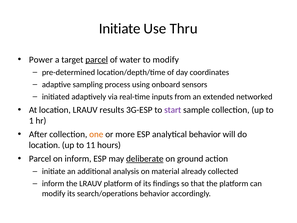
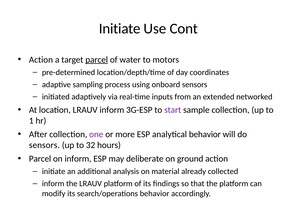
Thru: Thru -> Cont (184, 29)
Power: Power -> Action (41, 60)
to modify: modify -> motors (166, 60)
LRAUV results: results -> inform (112, 110)
one colour: orange -> purple (96, 134)
location: location -> sensors (44, 145)
11: 11 -> 32 (91, 145)
deliberate underline: present -> none (145, 159)
